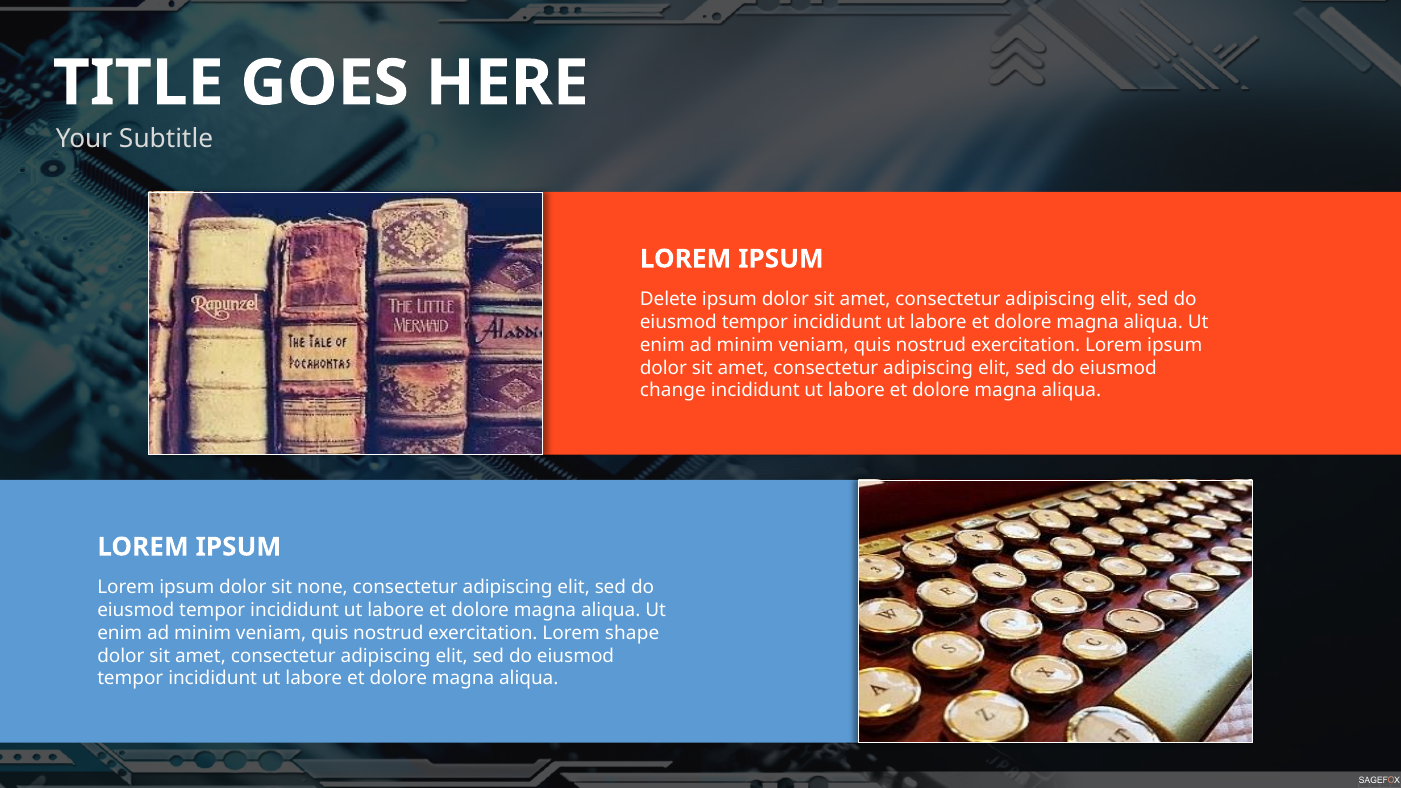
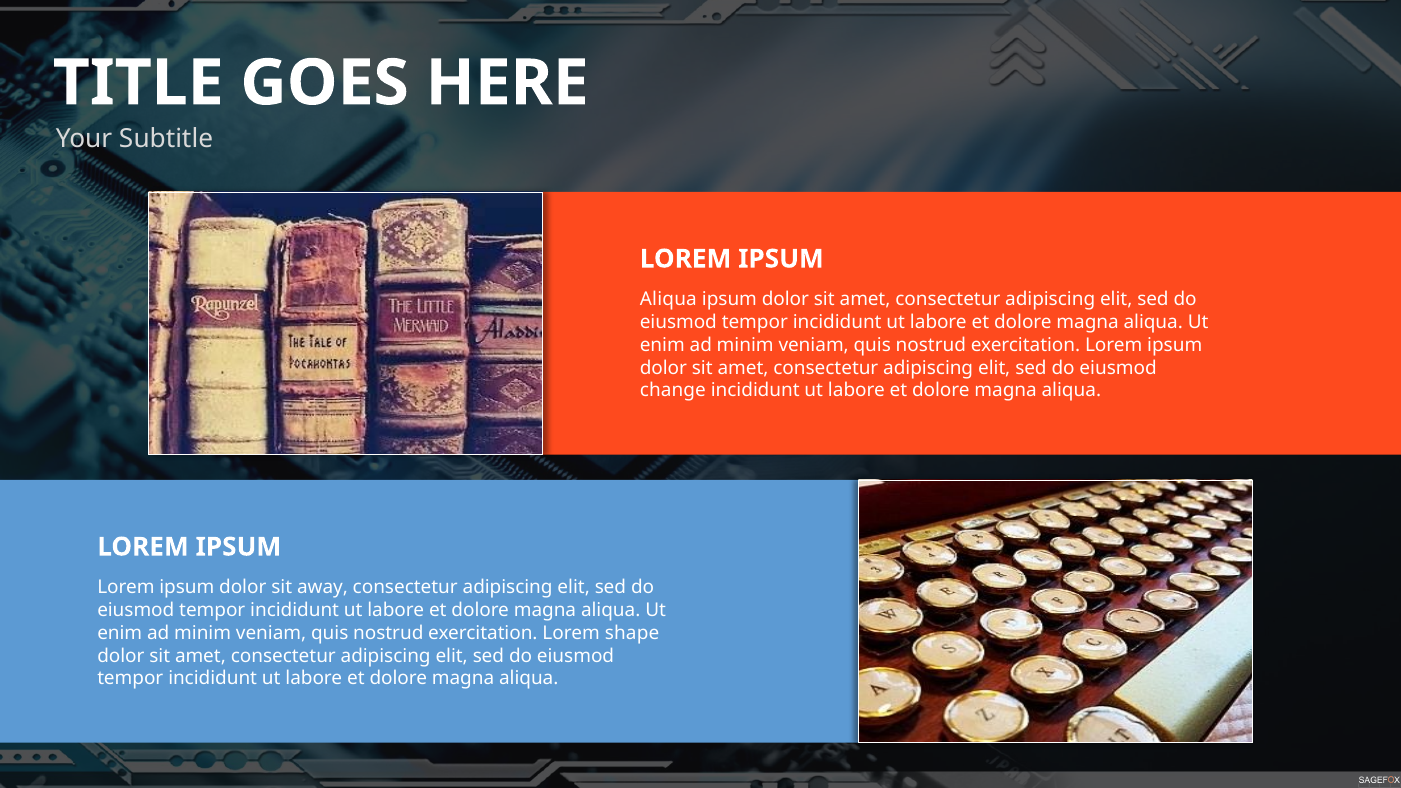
Delete: Delete -> Aliqua (668, 299)
none: none -> away (322, 588)
